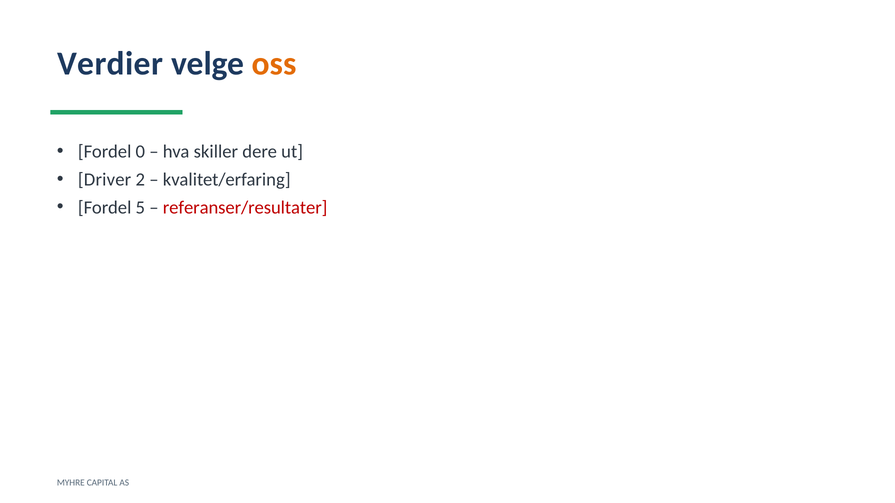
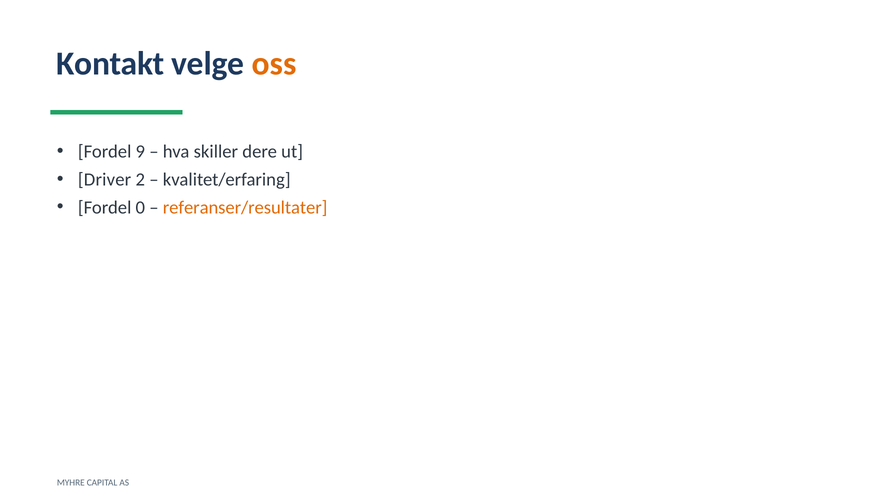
Verdier: Verdier -> Kontakt (110, 64)
0: 0 -> 9 (140, 152)
5: 5 -> 0 (140, 208)
referanser/resultater colour: red -> orange (245, 208)
